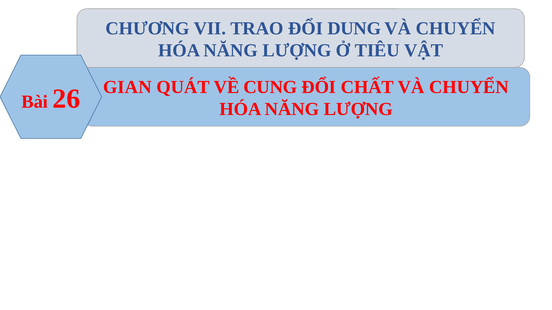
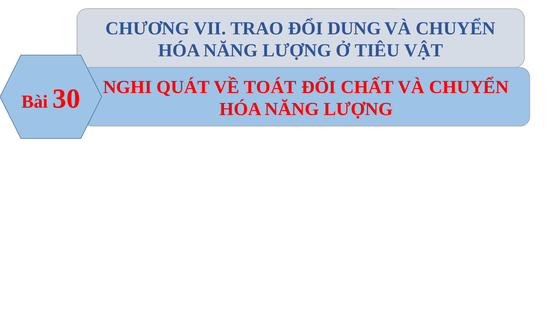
GIAN: GIAN -> NGHI (128, 87)
CUNG: CUNG -> TOÁT (270, 87)
26: 26 -> 30 (66, 99)
